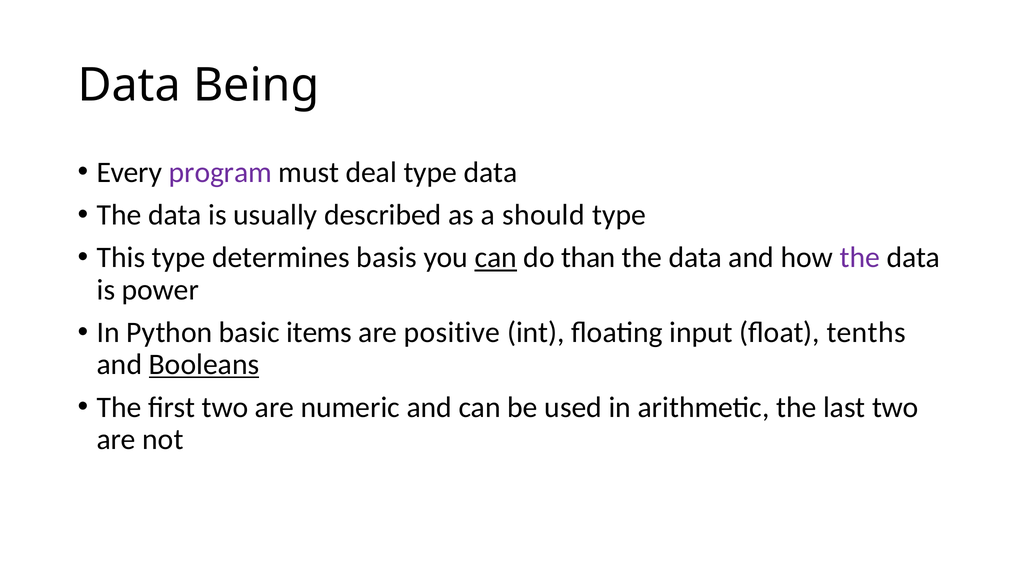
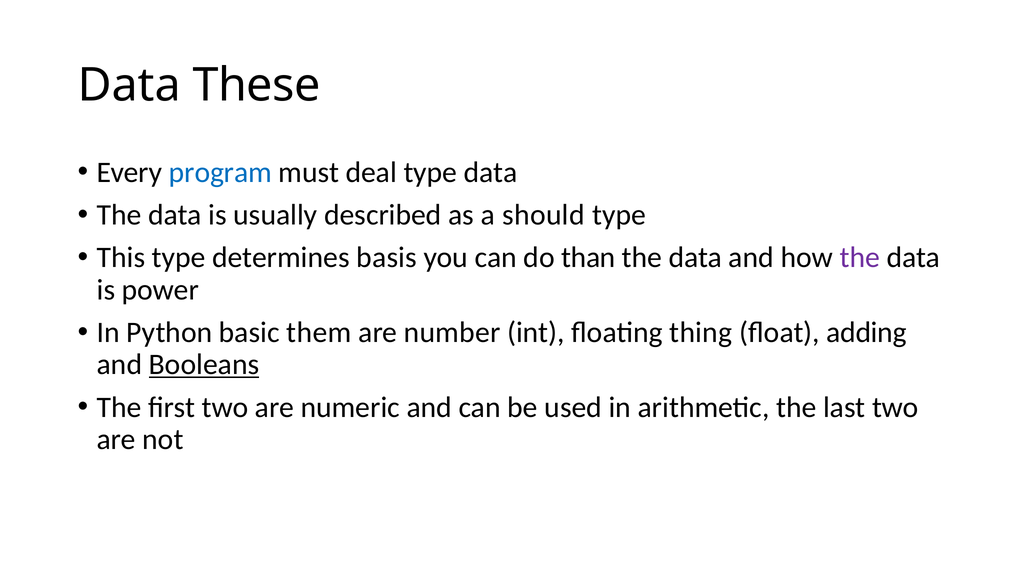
Being: Being -> These (257, 86)
program colour: purple -> blue (220, 172)
can underline: present -> none (496, 258)
items: items -> them (319, 333)
positive: positive -> number (452, 333)
input: input -> thing (701, 333)
tenths: tenths -> adding (866, 333)
